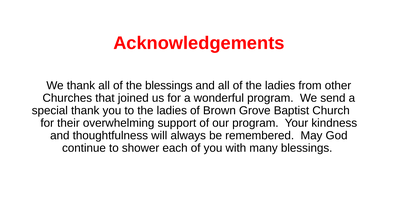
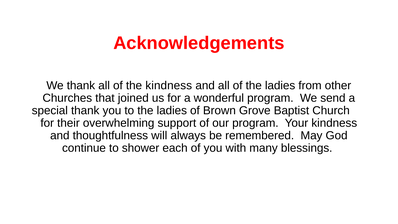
the blessings: blessings -> kindness (169, 85)
